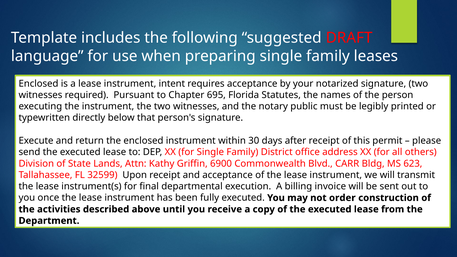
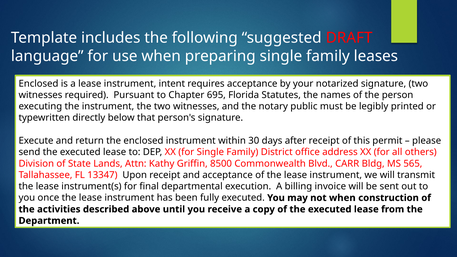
6900: 6900 -> 8500 (221, 164)
623: 623 -> 565 (413, 164)
32599: 32599 -> 13347 (102, 175)
not order: order -> when (342, 198)
